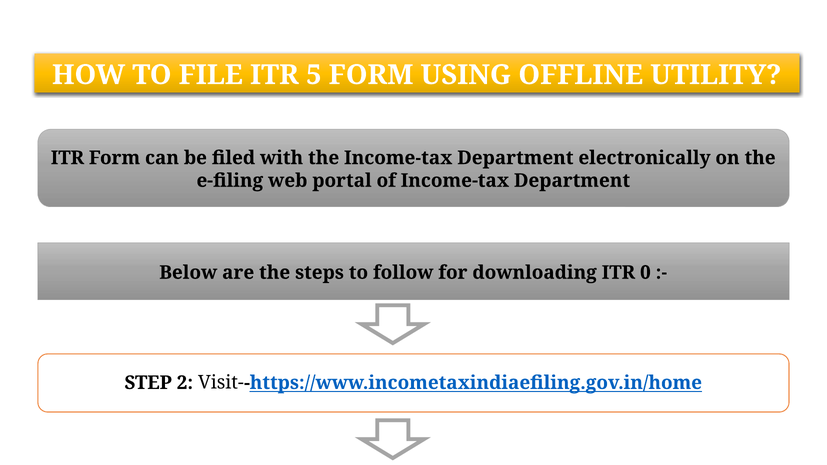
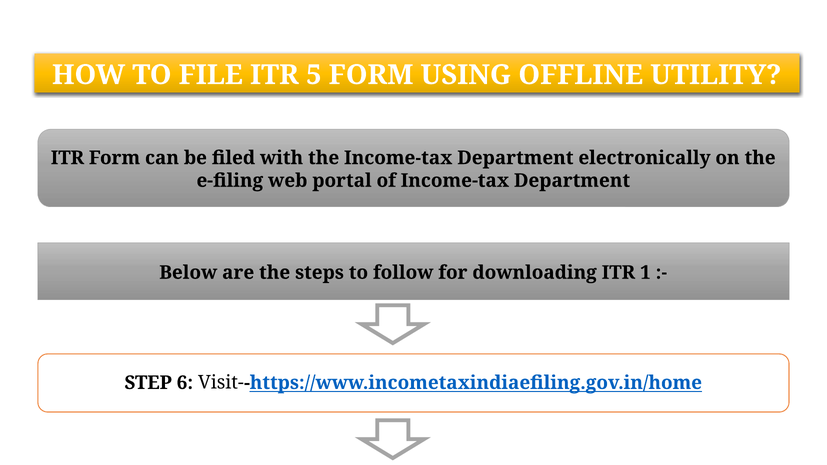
0: 0 -> 1 (645, 273)
2: 2 -> 6 (185, 383)
